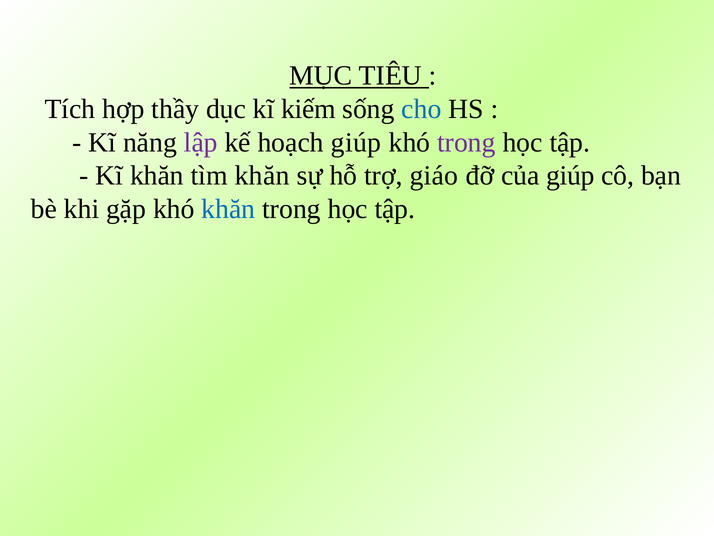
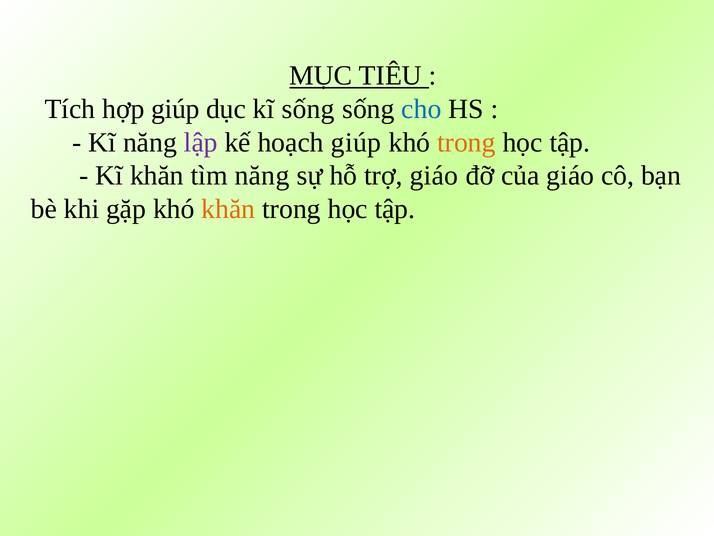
hợp thầy: thầy -> giúp (175, 109)
kĩ kiếm: kiếm -> sống (308, 109)
trong colour: purple -> orange (466, 142)
tìm khăn: khăn -> năng (262, 176)
của giúp: giúp -> giáo (570, 176)
khăn colour: blue -> orange (228, 209)
